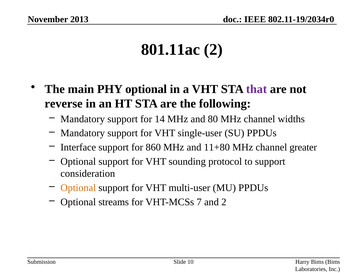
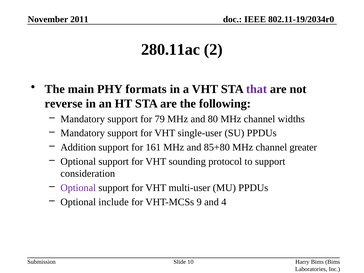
2013: 2013 -> 2011 (79, 19)
801.11ac: 801.11ac -> 280.11ac (171, 50)
PHY optional: optional -> formats (146, 89)
14: 14 -> 79 (160, 119)
Interface: Interface -> Addition (78, 147)
860: 860 -> 161 (153, 147)
11+80: 11+80 -> 85+80 (217, 147)
Optional colour: orange -> purple (78, 188)
streams: streams -> include (114, 202)
7: 7 -> 9 (199, 202)
and 2: 2 -> 4 (224, 202)
